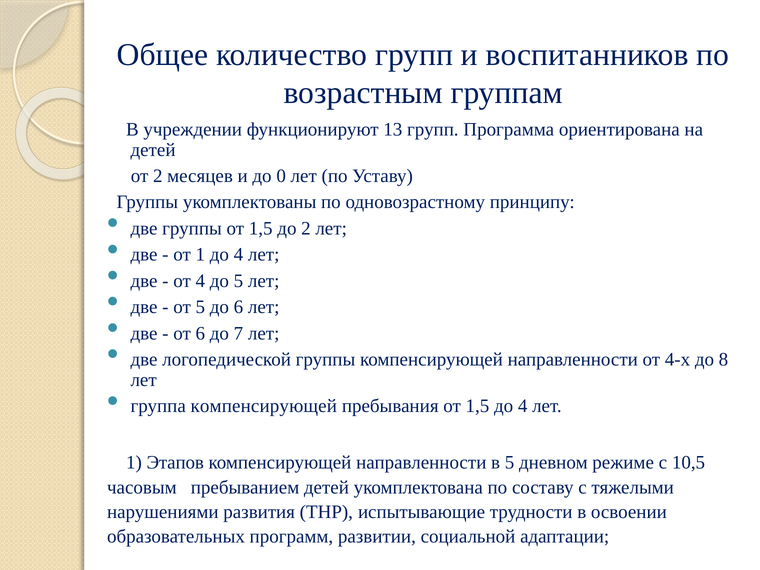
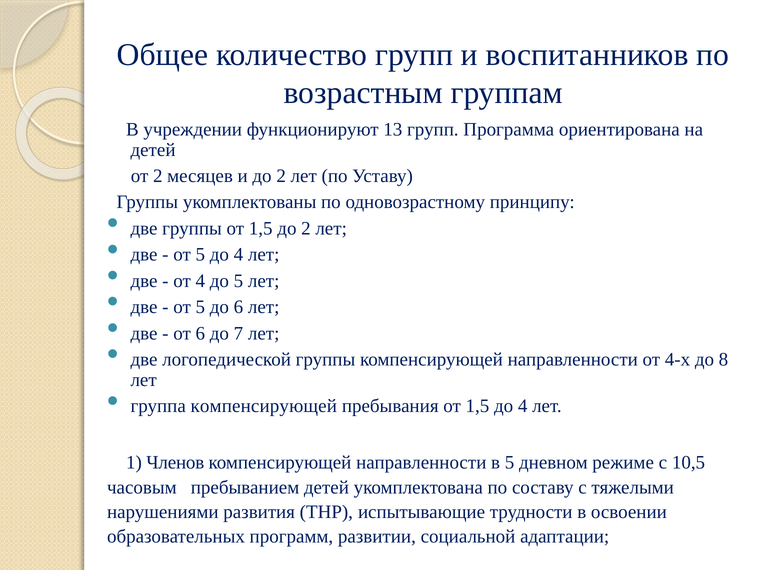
и до 0: 0 -> 2 (281, 176)
1: 1 -> 5 (200, 255)
Этапов: Этапов -> Членов (175, 463)
